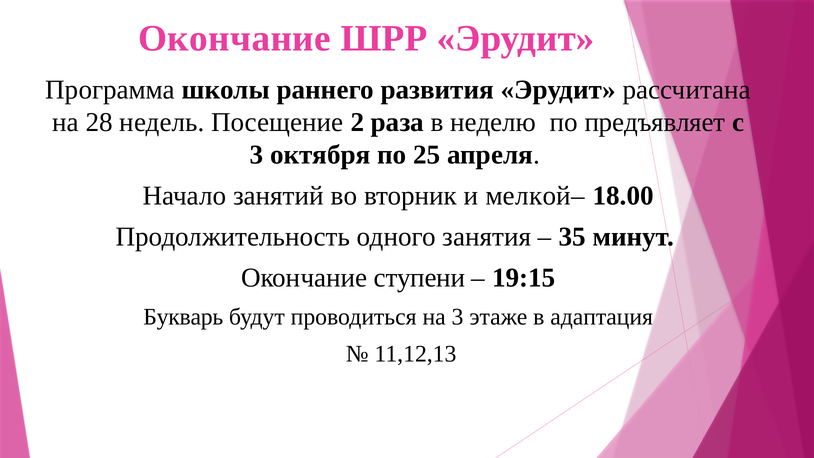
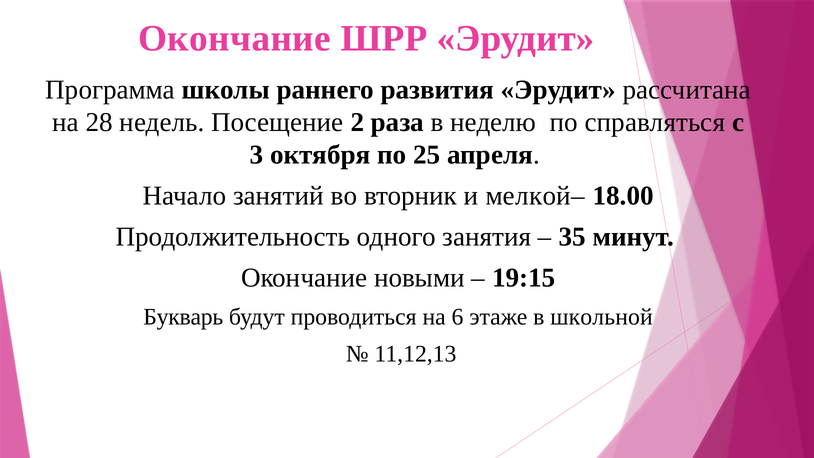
предъявляет: предъявляет -> справляться (655, 122)
ступени: ступени -> новыми (419, 278)
на 3: 3 -> 6 (458, 317)
адаптация: адаптация -> школьной (602, 317)
